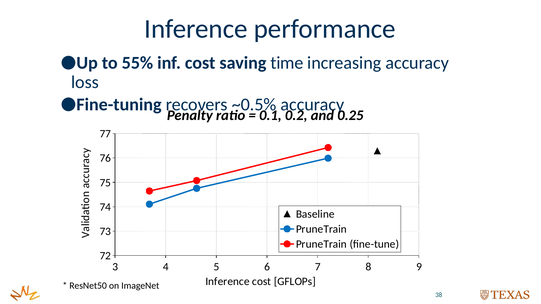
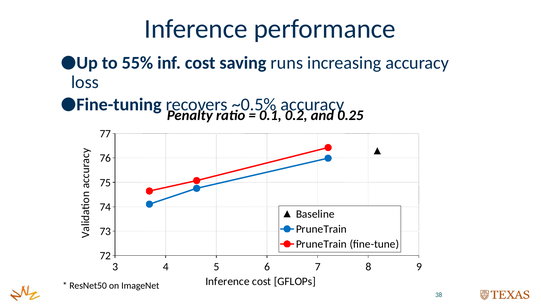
time: time -> runs (287, 63)
